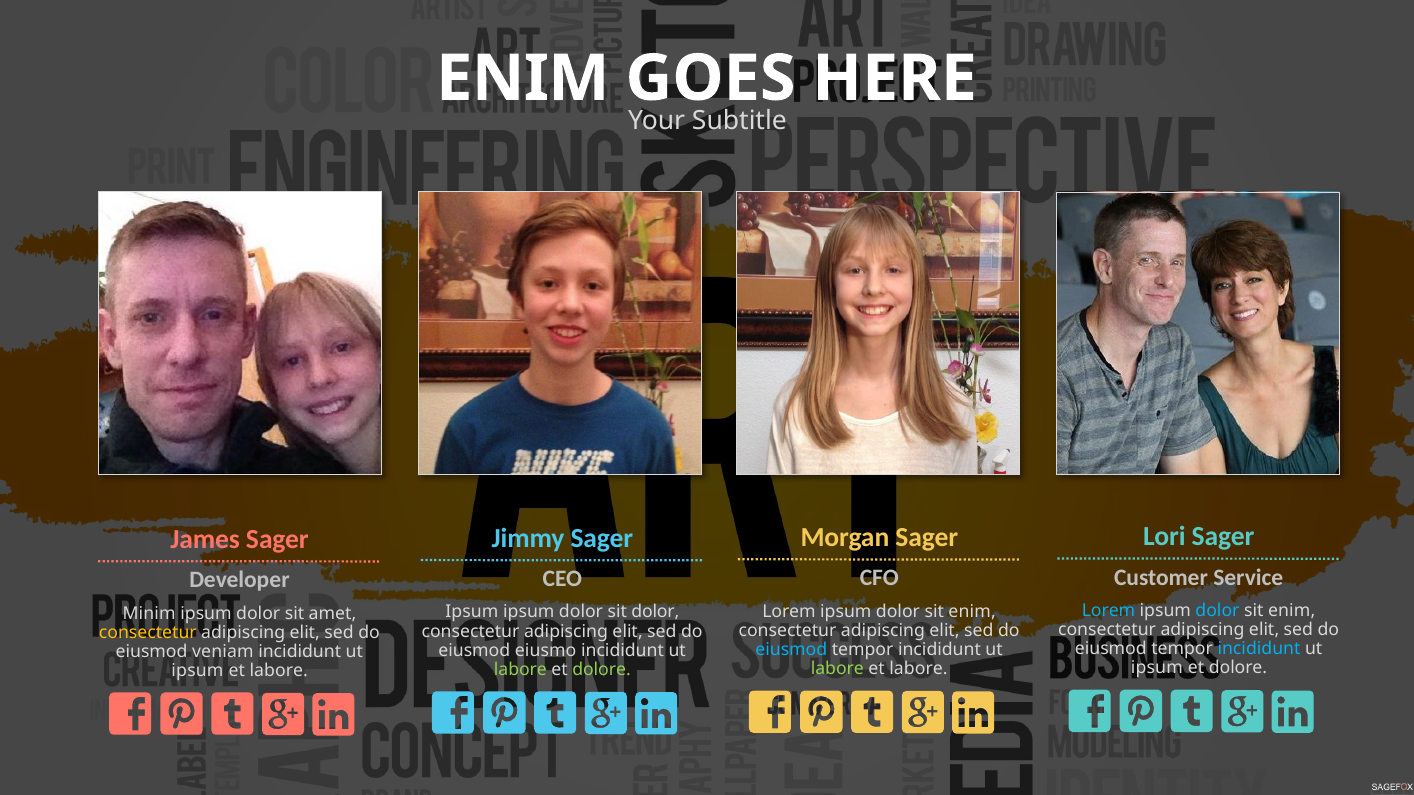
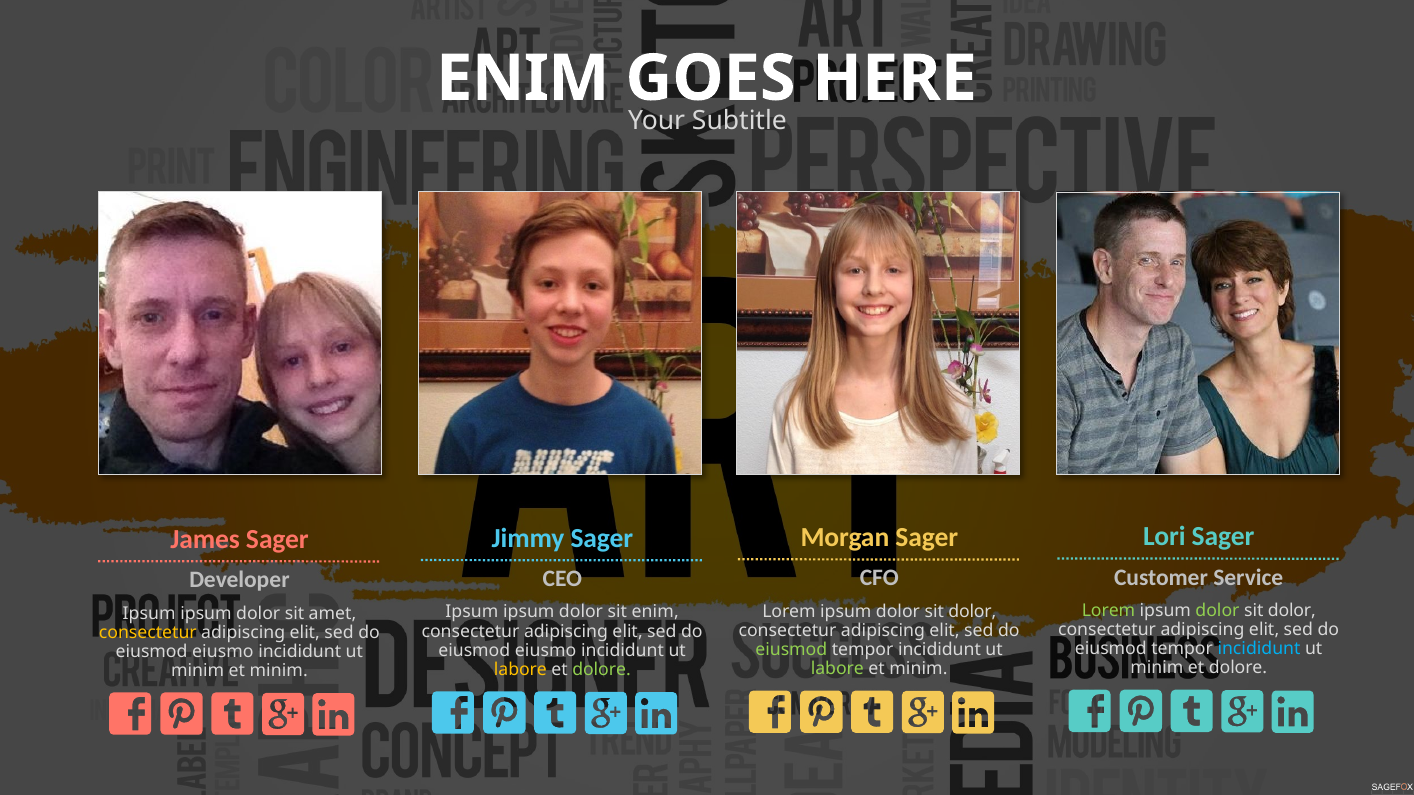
Lorem colour: light blue -> light green (1109, 611)
dolor colour: light blue -> light green (1217, 611)
enim: enim -> dolor (1292, 611)
enim: enim -> dolor (972, 612)
sit dolor: dolor -> enim (655, 612)
Minim: Minim -> Ipsum (149, 613)
eiusmod colour: light blue -> light green (791, 650)
veniam: veniam -> eiusmo (223, 652)
ipsum: ipsum -> minim (1157, 668)
labore: labore -> minim (918, 669)
labore colour: light green -> yellow (520, 670)
ipsum: ipsum -> minim (198, 671)
labore: labore -> minim (279, 671)
